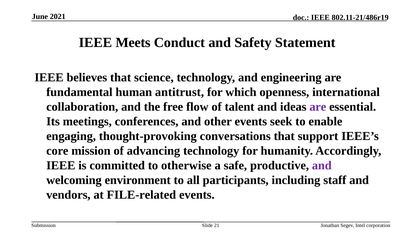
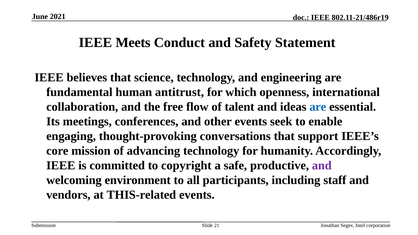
are colour: purple -> blue (318, 107)
otherwise: otherwise -> copyright (186, 165)
FILE-related: FILE-related -> THIS-related (141, 195)
